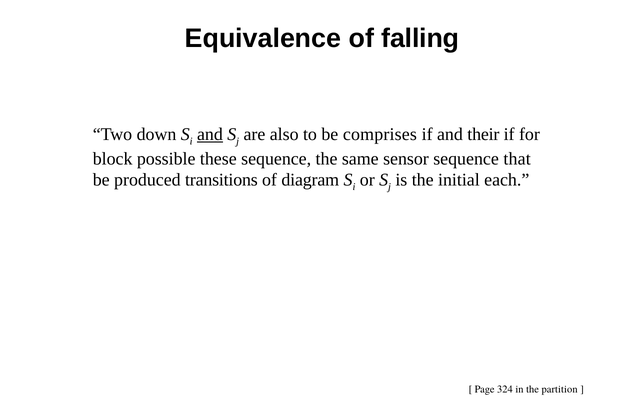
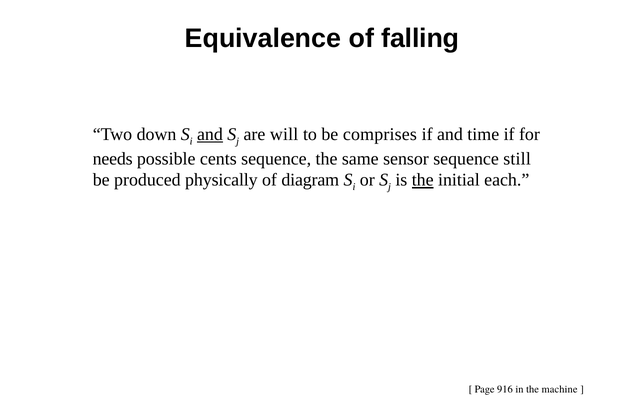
also: also -> will (284, 134)
their: their -> time (483, 134)
block: block -> needs (113, 159)
these: these -> cents (218, 159)
that: that -> still (517, 159)
transitions: transitions -> physically (221, 180)
the underline: none -> present (423, 180)
324: 324 -> 916 (505, 390)
partition: partition -> machine (560, 390)
